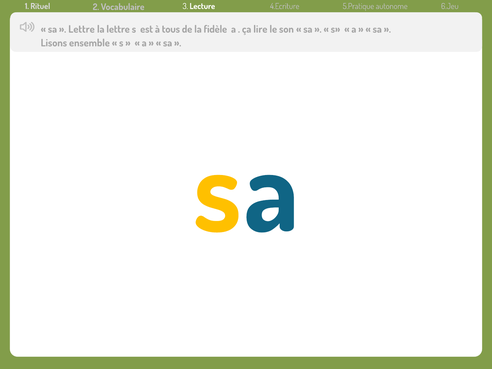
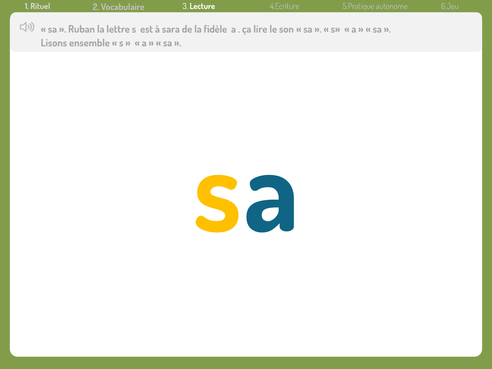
Lettre: Lettre -> Ruban (82, 29)
tous: tous -> sara (171, 29)
